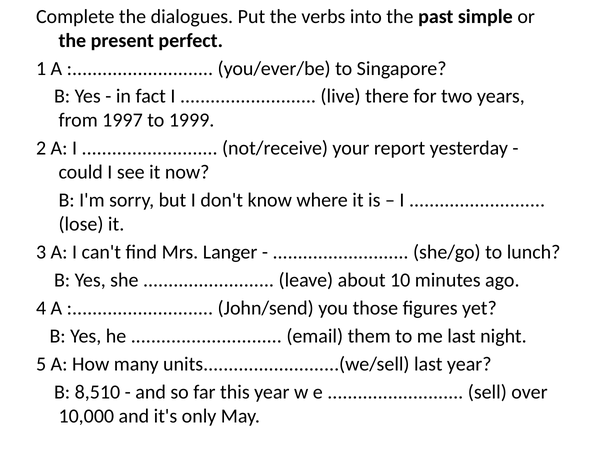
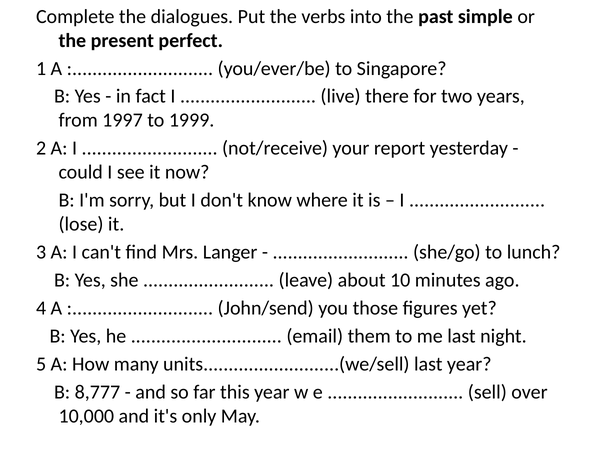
8,510: 8,510 -> 8,777 (97, 392)
